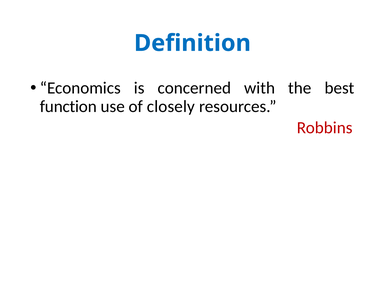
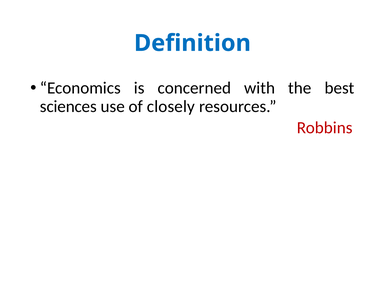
function: function -> sciences (68, 106)
